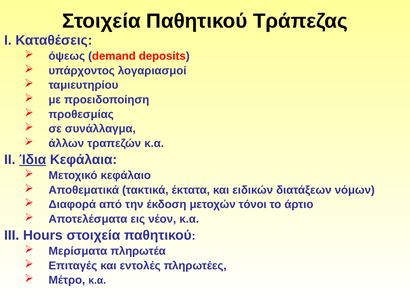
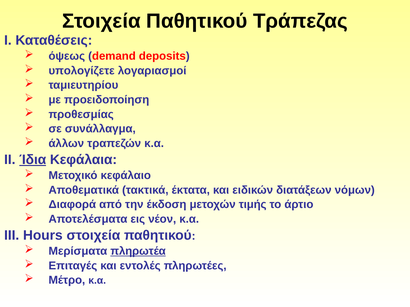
υπάρχοντος: υπάρχοντος -> υπολογίζετε (82, 71)
τόνοι: τόνοι -> τιμής (253, 205)
πληρωτέα underline: none -> present (138, 252)
